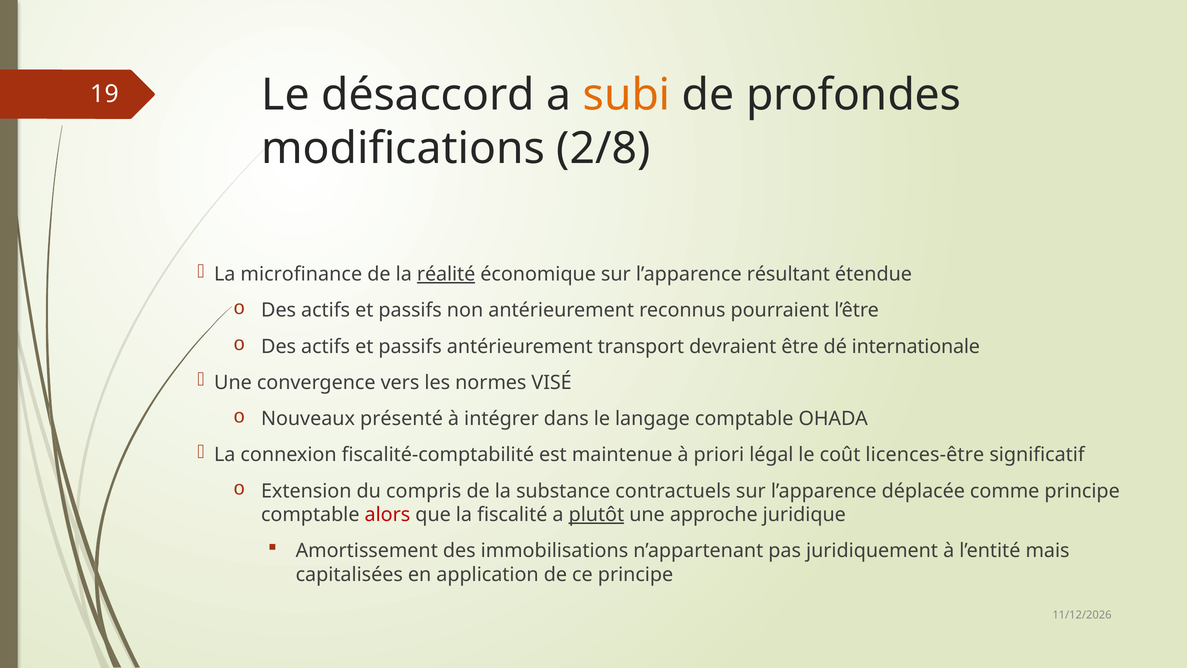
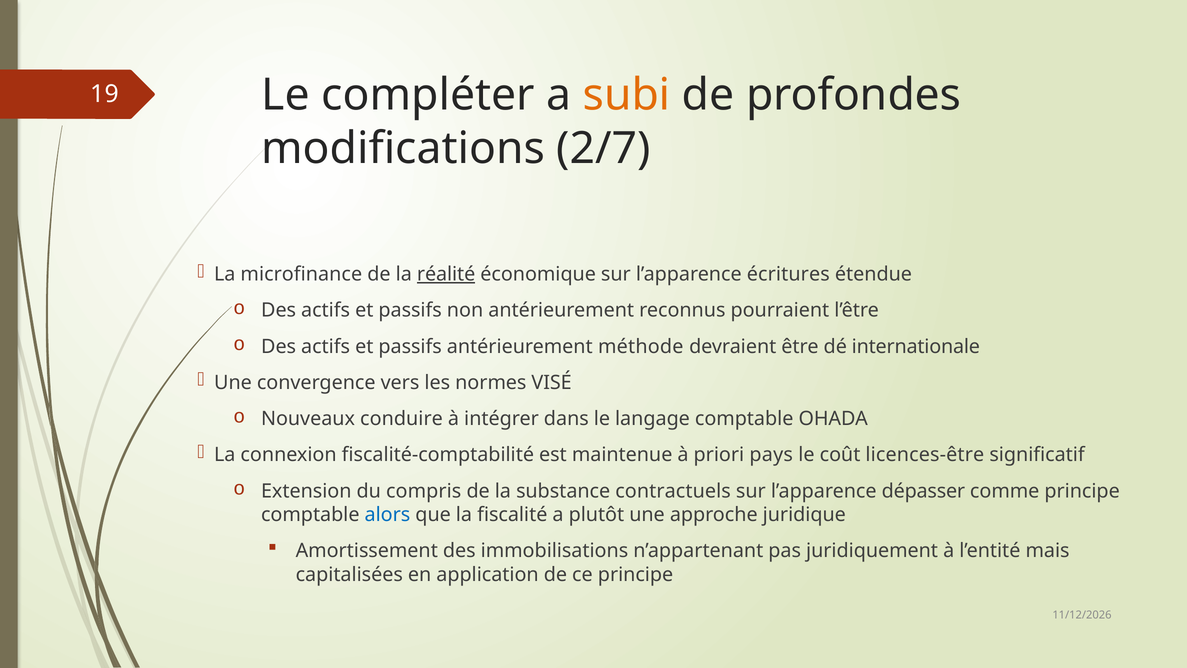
désaccord: désaccord -> compléter (428, 95)
2/8: 2/8 -> 2/7 (604, 148)
résultant: résultant -> écritures (788, 274)
transport: transport -> méthode (641, 346)
présenté: présenté -> conduire (401, 419)
légal: légal -> pays (771, 455)
déplacée: déplacée -> dépasser (923, 491)
alors colour: red -> blue (387, 515)
plutôt underline: present -> none (596, 515)
